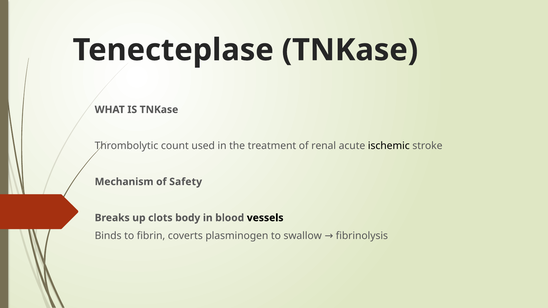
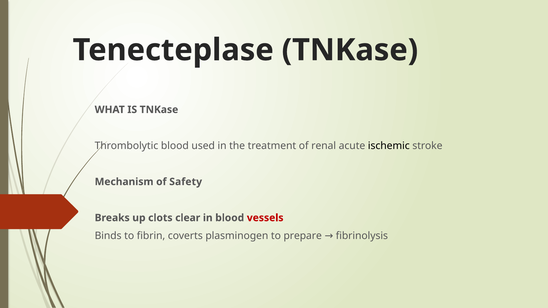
Thrombolytic count: count -> blood (175, 146)
body: body -> clear (188, 218)
vessels colour: black -> red (265, 218)
swallow: swallow -> prepare (303, 236)
